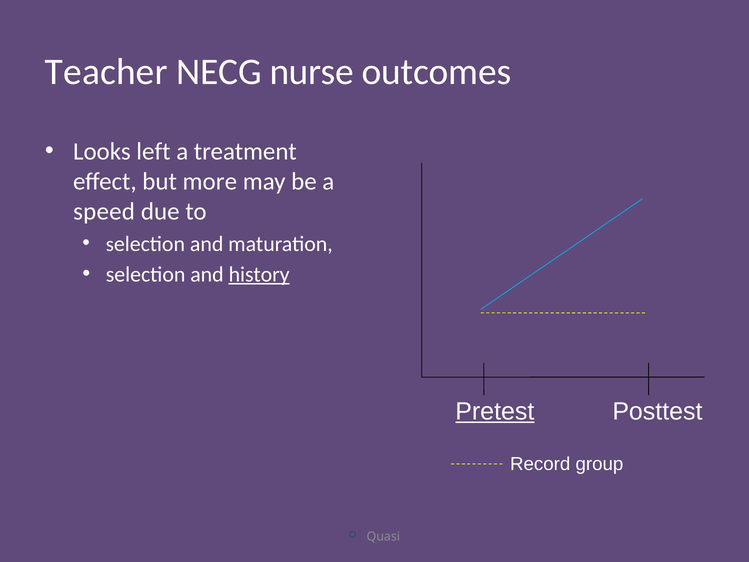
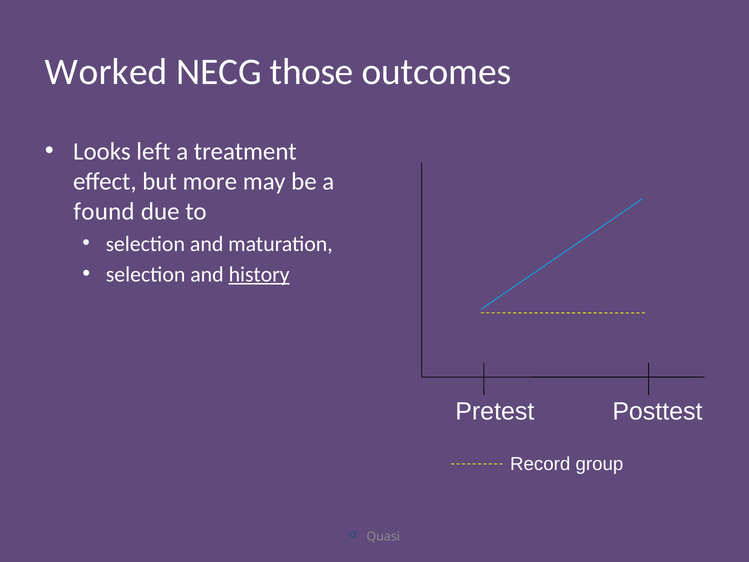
Teacher: Teacher -> Worked (106, 72)
nurse: nurse -> those (312, 72)
speed: speed -> found (104, 211)
Pretest underline: present -> none (495, 411)
